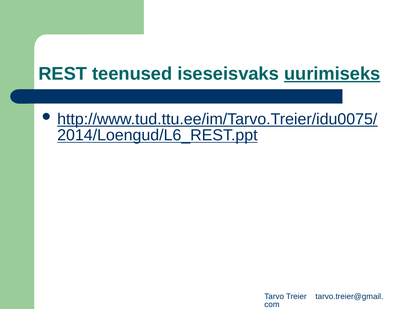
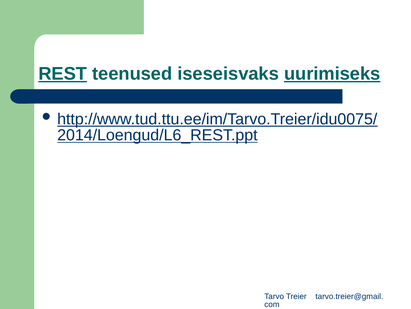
REST underline: none -> present (63, 74)
